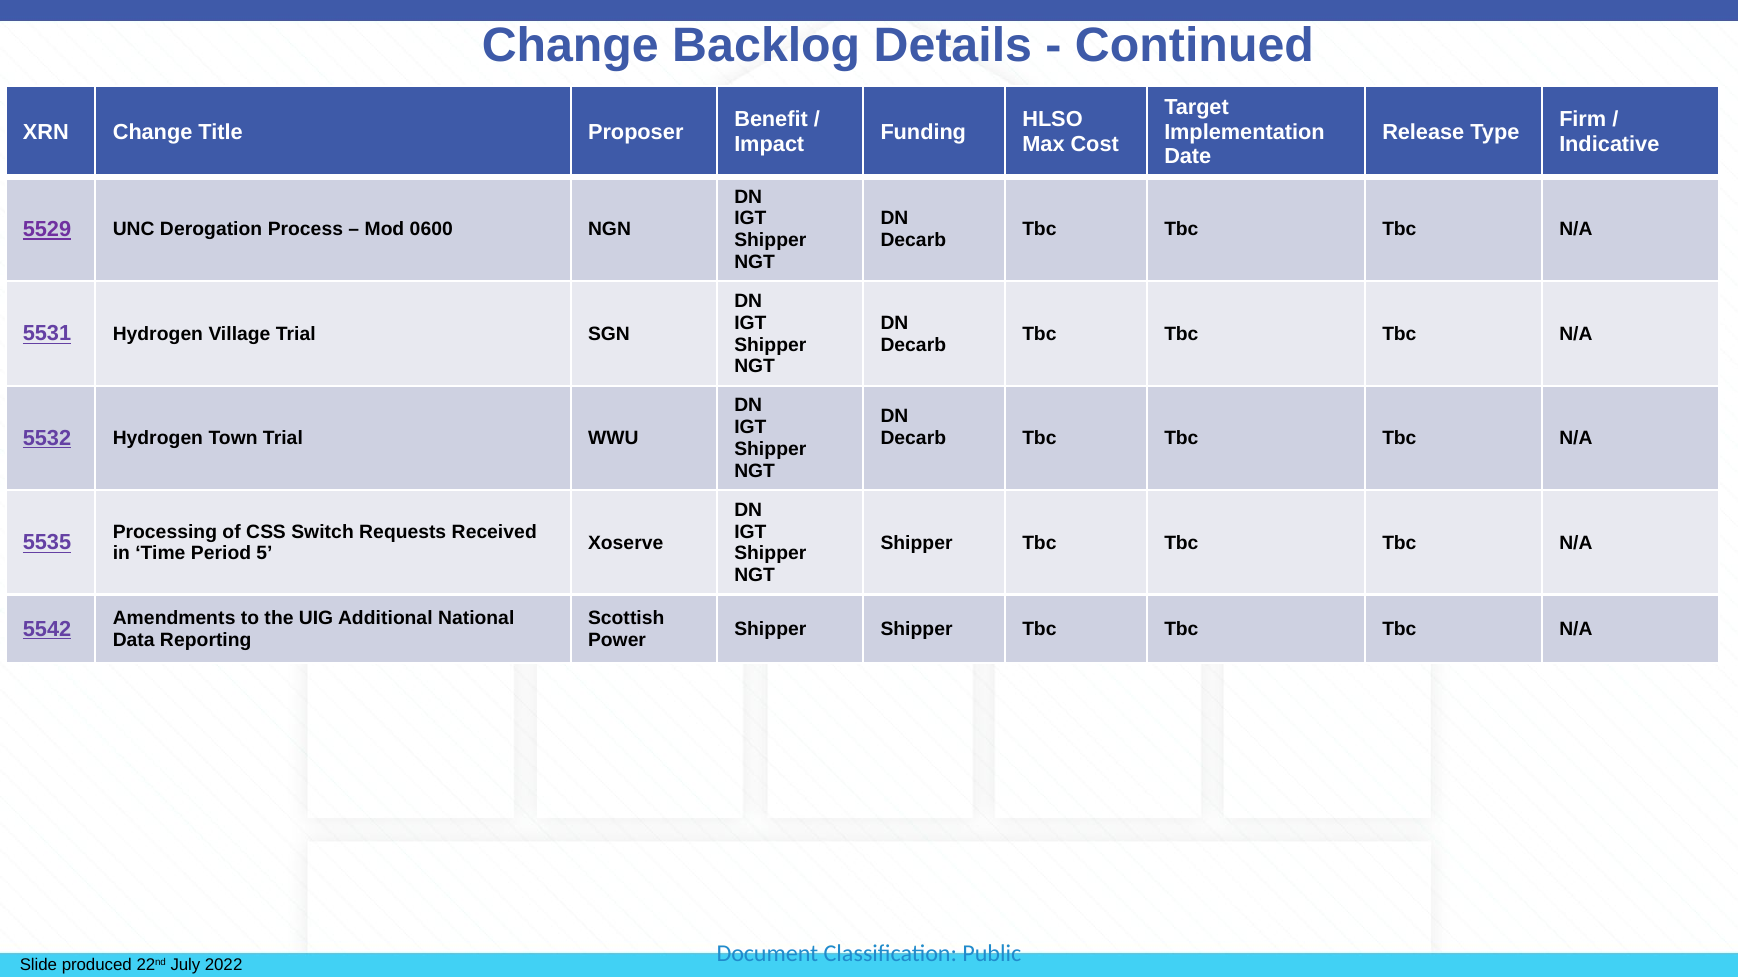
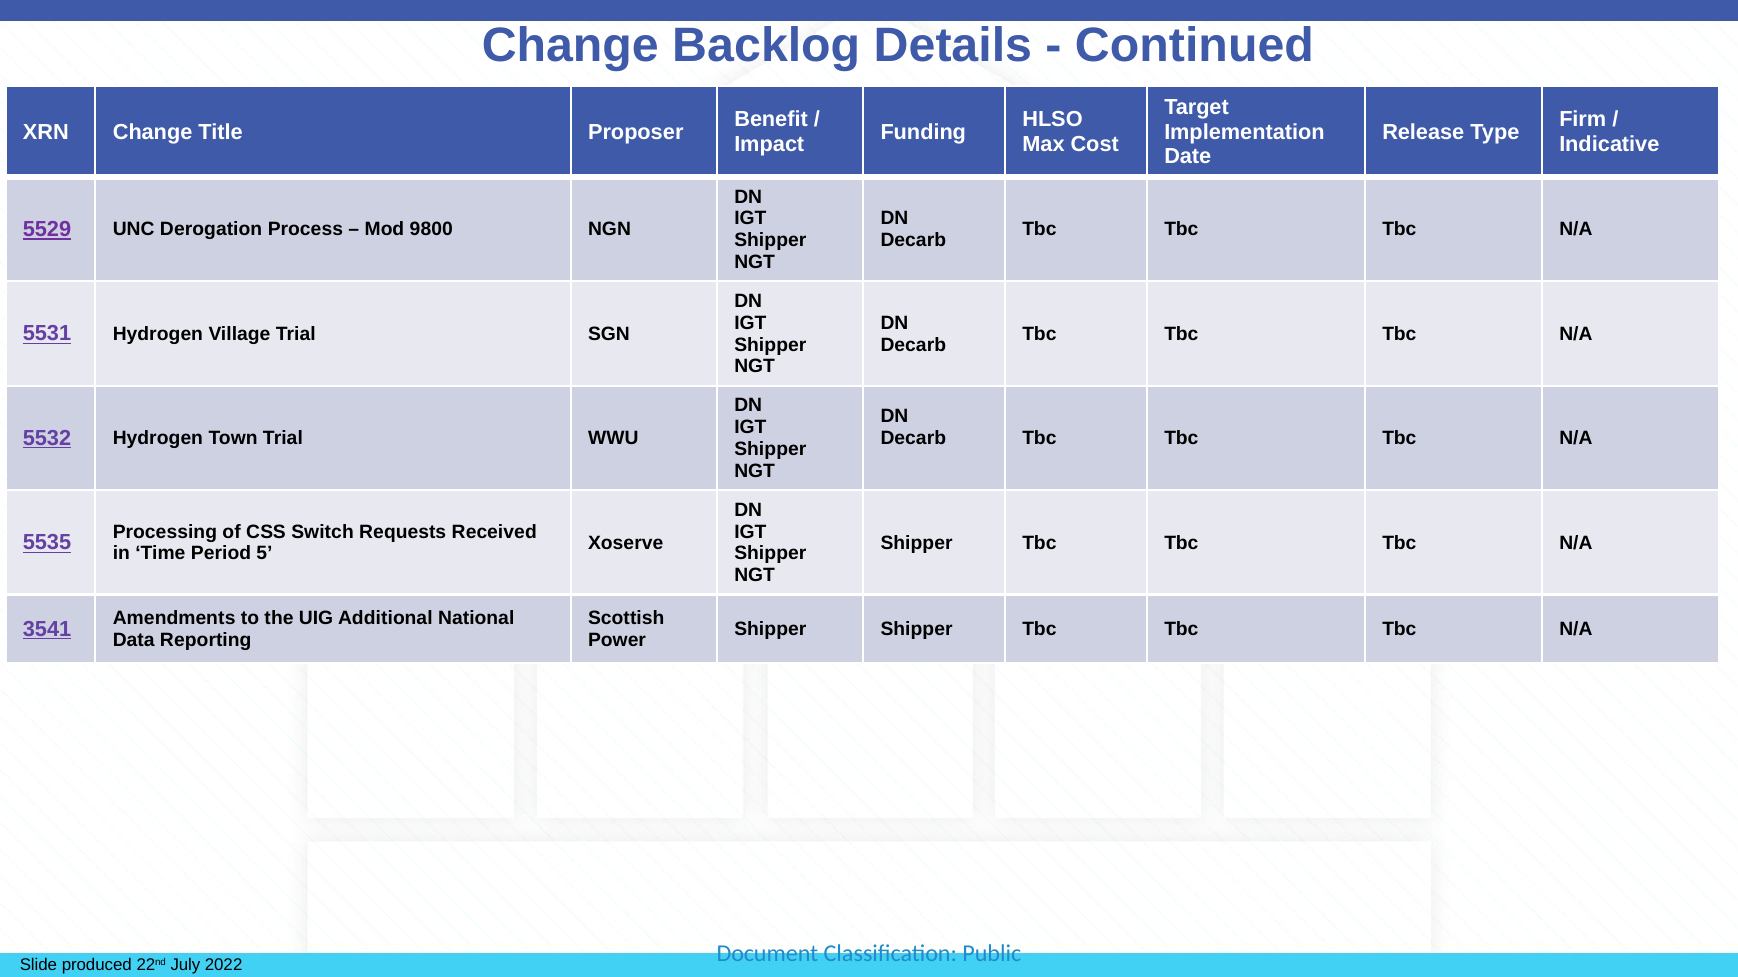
0600: 0600 -> 9800 (431, 230)
5542: 5542 -> 3541 (47, 629)
